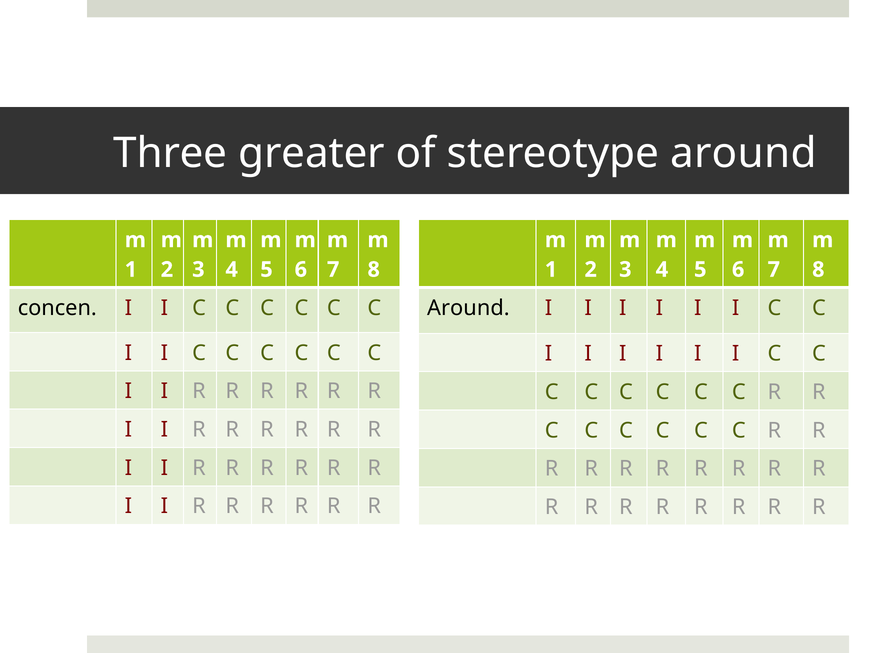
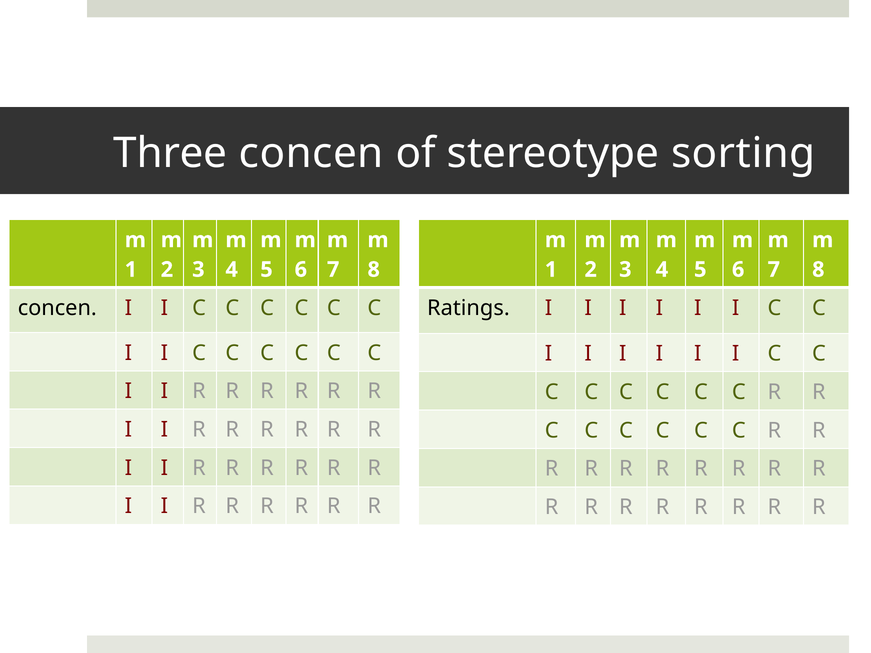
Three greater: greater -> concen (311, 154)
stereotype around: around -> sorting (743, 154)
Around: Around -> Ratings (468, 308)
